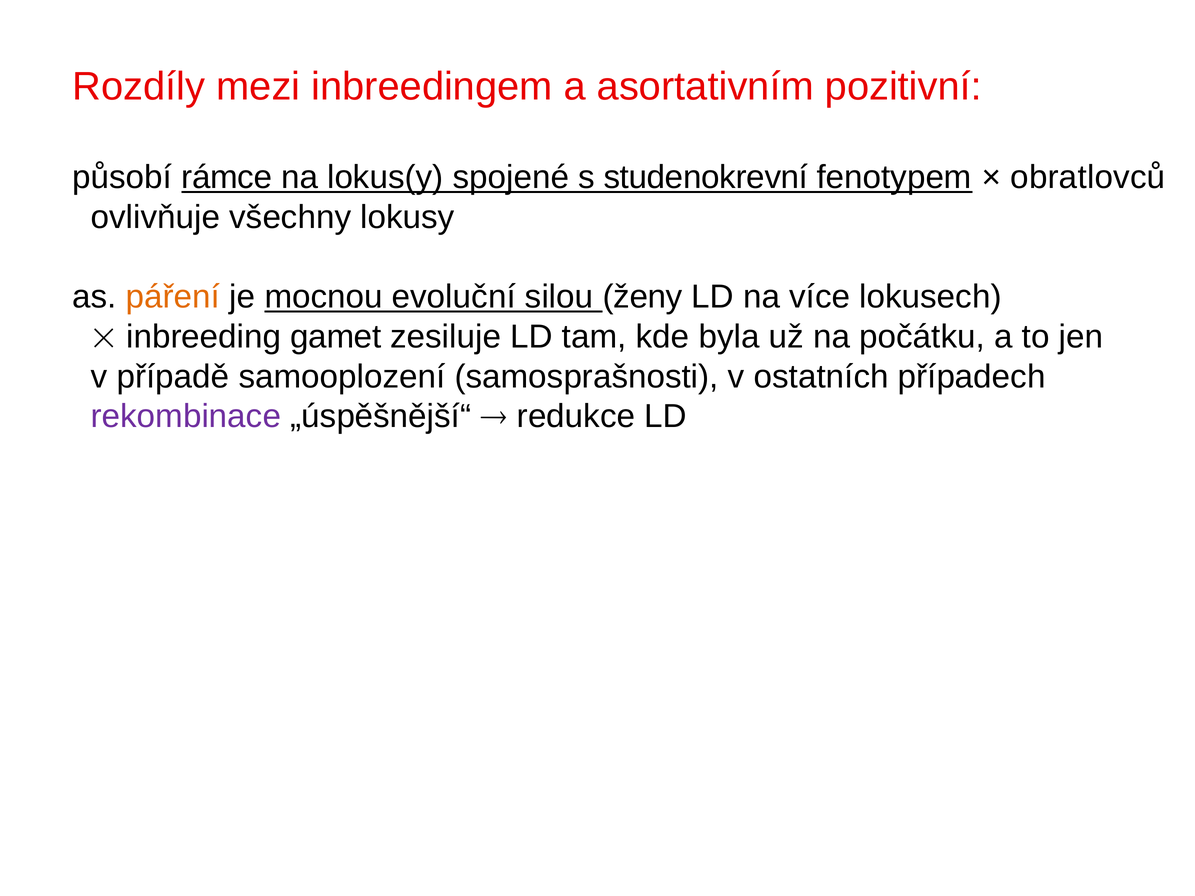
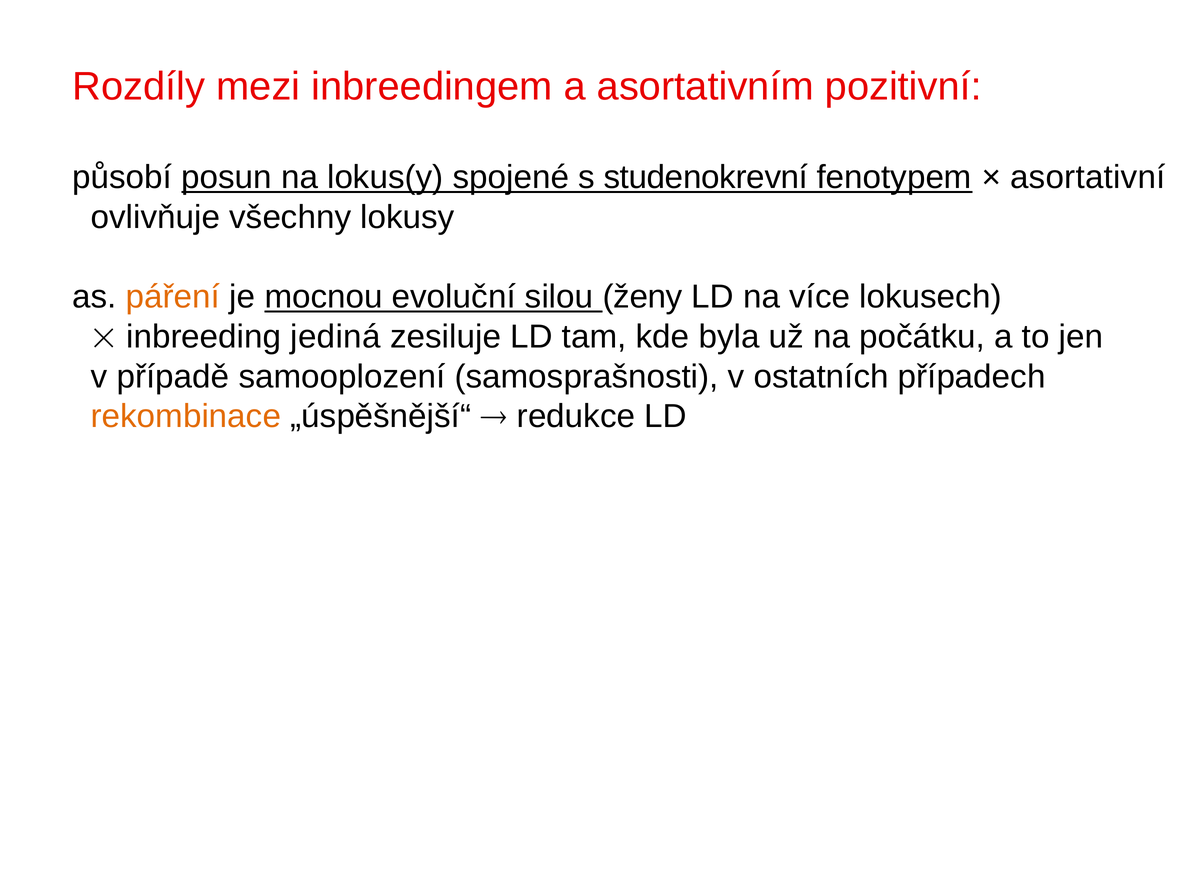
rámce: rámce -> posun (227, 178)
obratlovců: obratlovců -> asortativní (1088, 178)
gamet: gamet -> jediná (336, 337)
rekombinace colour: purple -> orange (186, 417)
